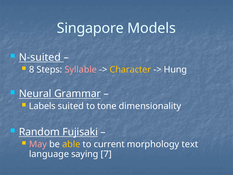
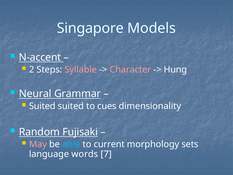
N-suited: N-suited -> N-accent (40, 57)
8: 8 -> 2 (32, 69)
Character colour: yellow -> pink (130, 69)
Labels: Labels -> Suited (42, 106)
tone: tone -> cues (107, 106)
able colour: yellow -> light blue (71, 144)
text: text -> sets (190, 144)
saying: saying -> words (85, 154)
